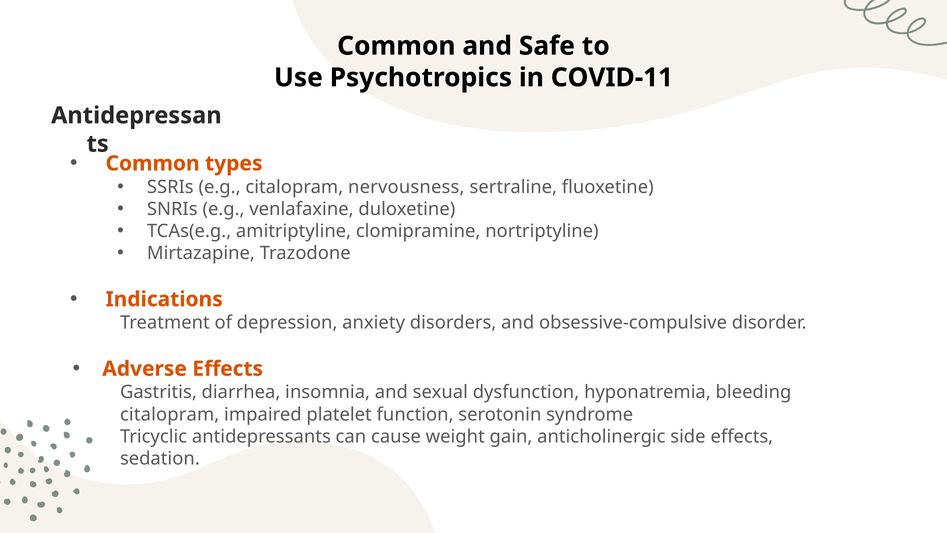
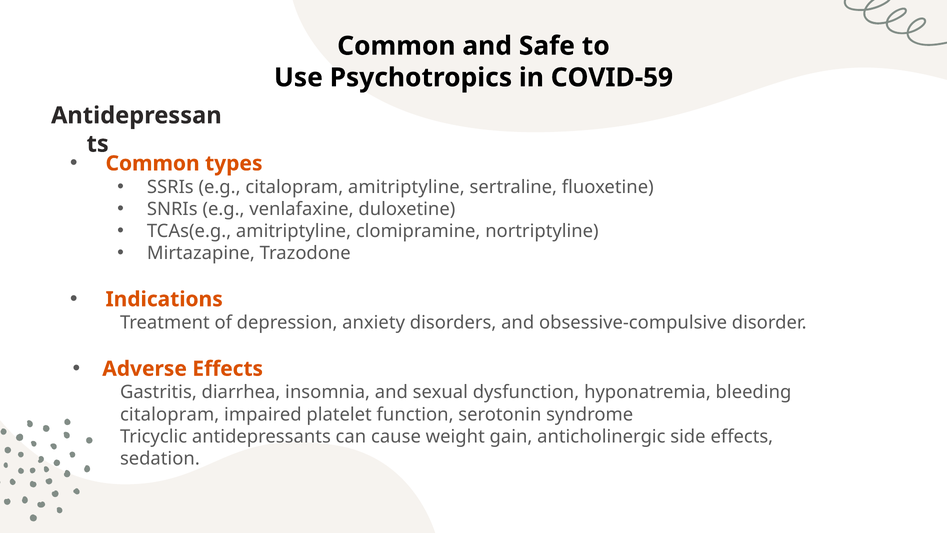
COVID-11: COVID-11 -> COVID-59 (612, 78)
citalopram nervousness: nervousness -> amitriptyline (406, 187)
